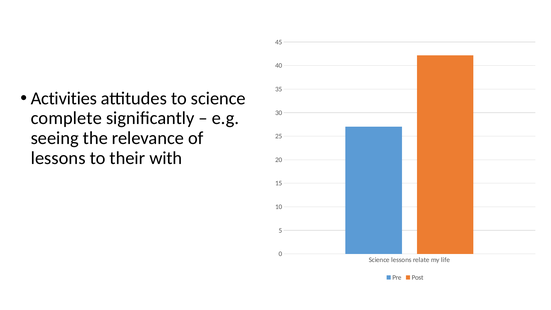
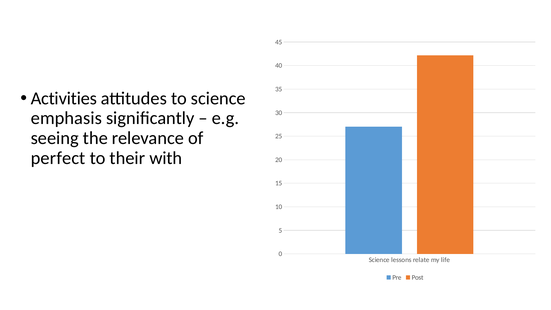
complete: complete -> emphasis (66, 118)
lessons: lessons -> perfect (58, 158)
